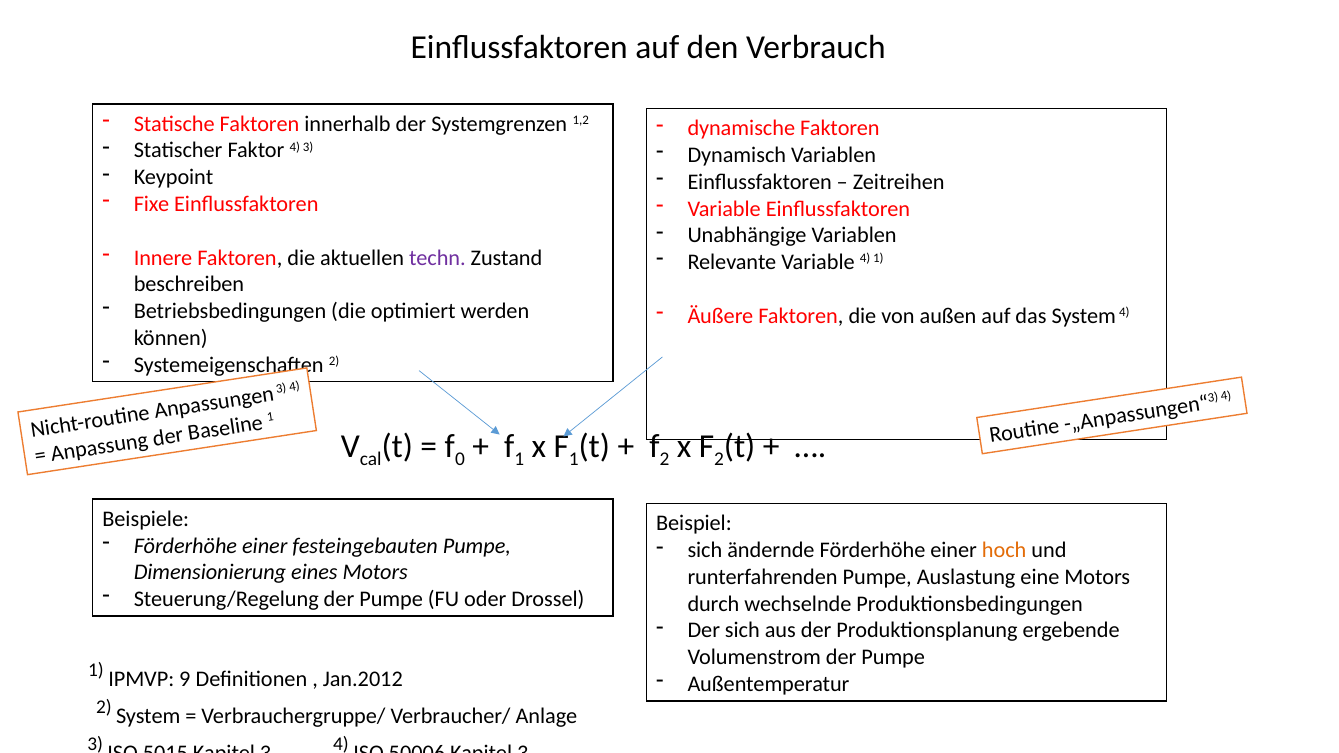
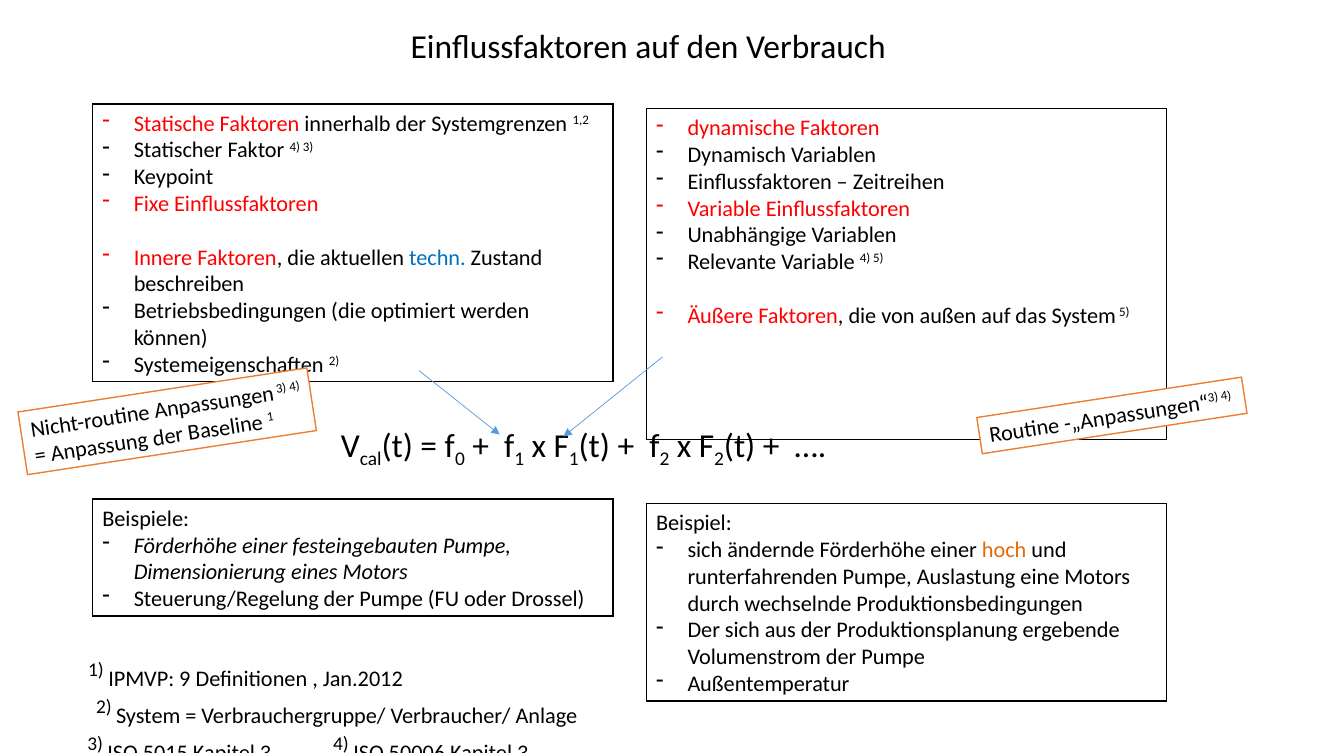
techn colour: purple -> blue (437, 258)
4 1: 1 -> 5 (878, 259)
System 4: 4 -> 5 (1124, 312)
